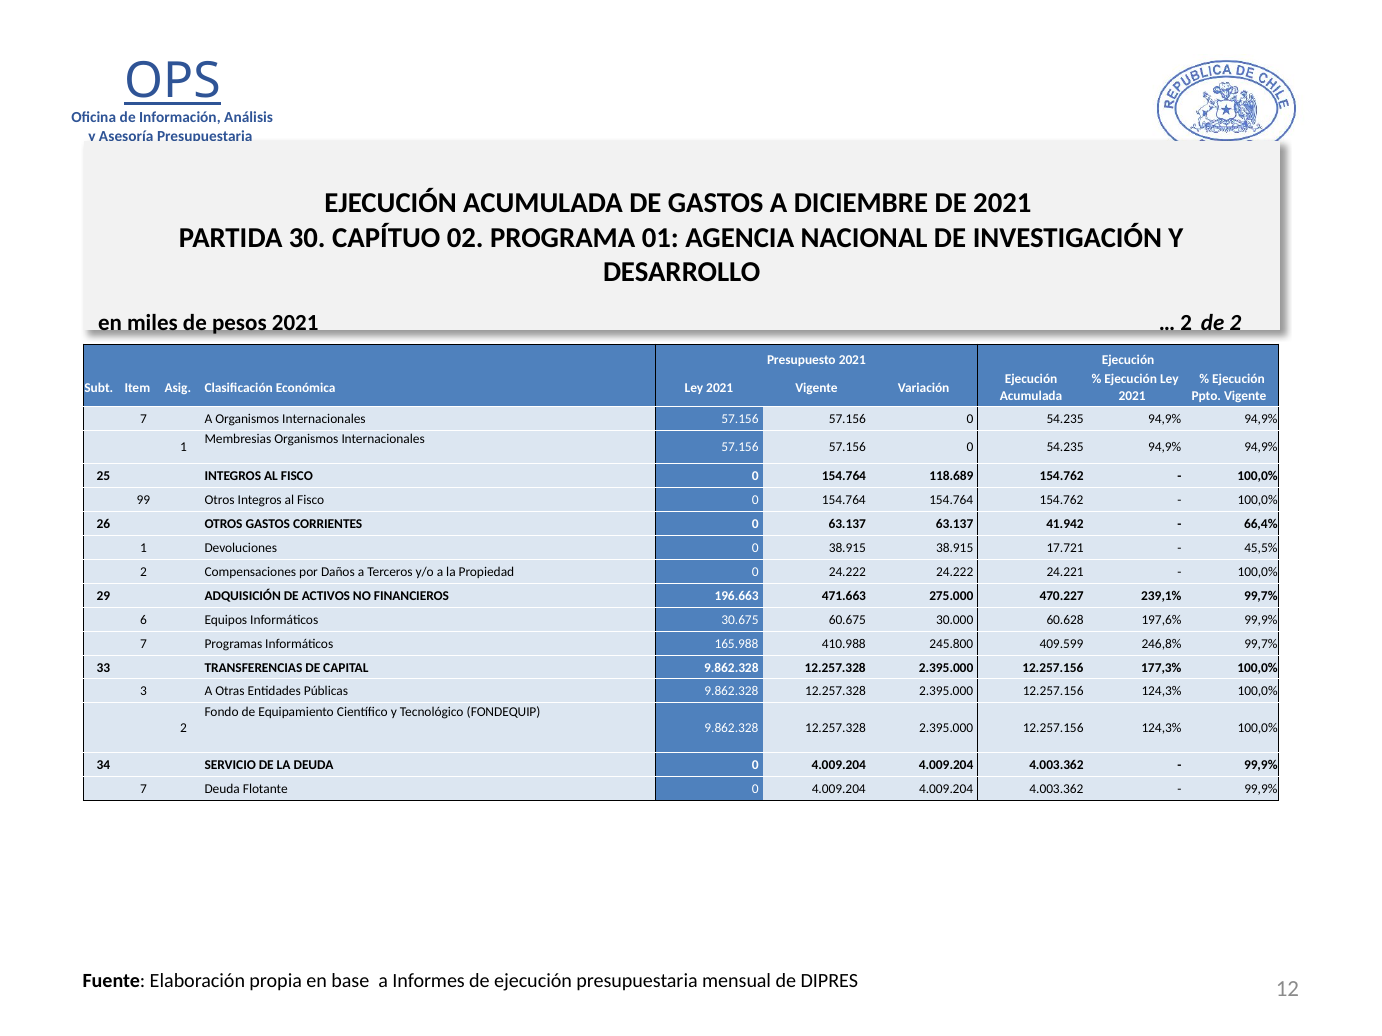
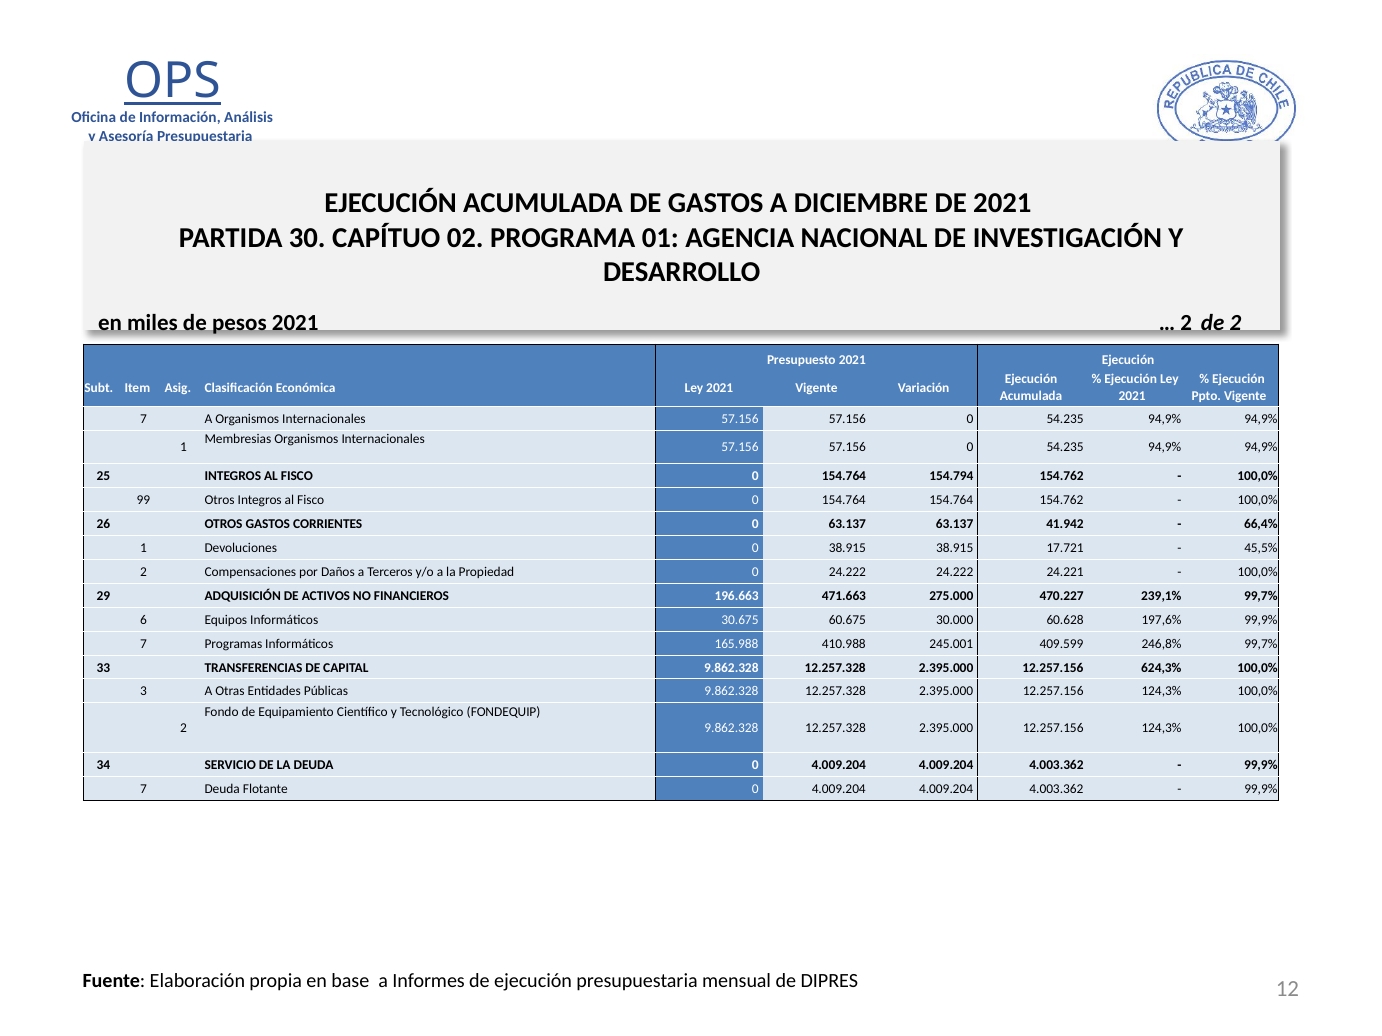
118.689: 118.689 -> 154.794 (951, 476)
245.800: 245.800 -> 245.001 (951, 644)
177,3%: 177,3% -> 624,3% (1161, 668)
